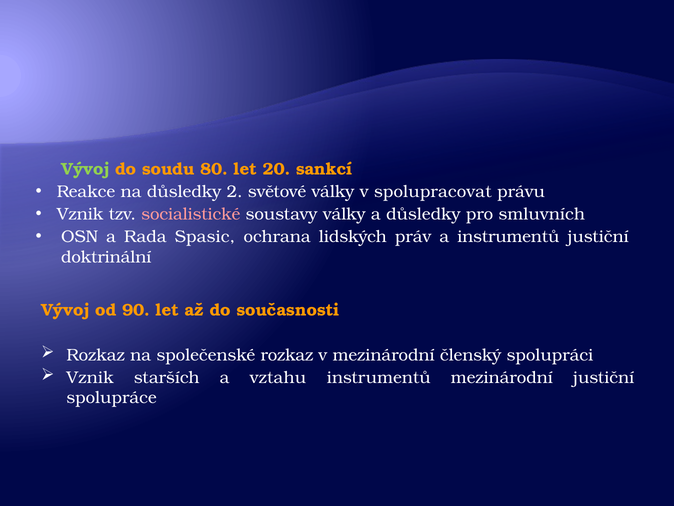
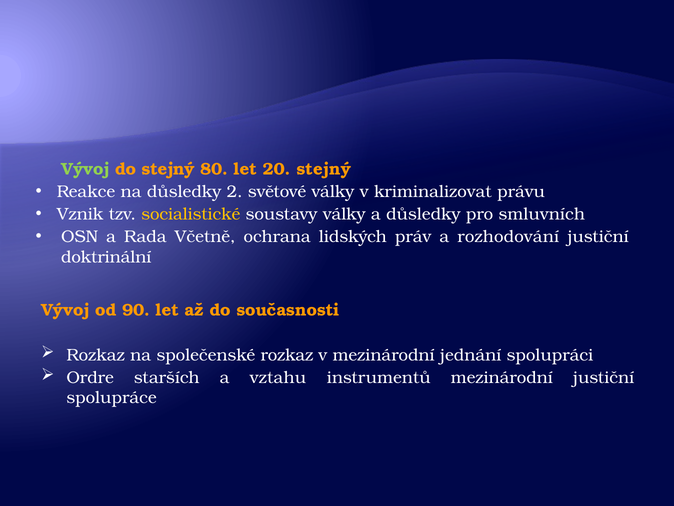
do soudu: soudu -> stejný (168, 169)
20 sankcí: sankcí -> stejný (324, 169)
spolupracovat: spolupracovat -> kriminalizovat (433, 192)
socialistické colour: pink -> yellow (191, 214)
Spasic: Spasic -> Včetně (205, 236)
a instrumentů: instrumentů -> rozhodování (508, 236)
členský: členský -> jednání (471, 355)
Vznik: Vznik -> Ordre (90, 377)
